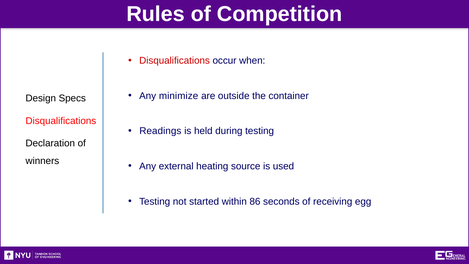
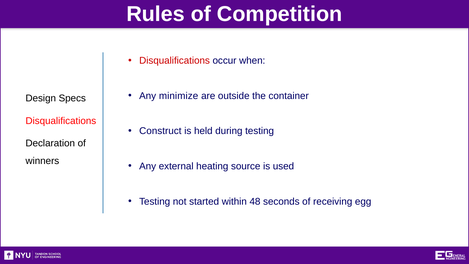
Readings: Readings -> Construct (160, 131)
86: 86 -> 48 (255, 201)
